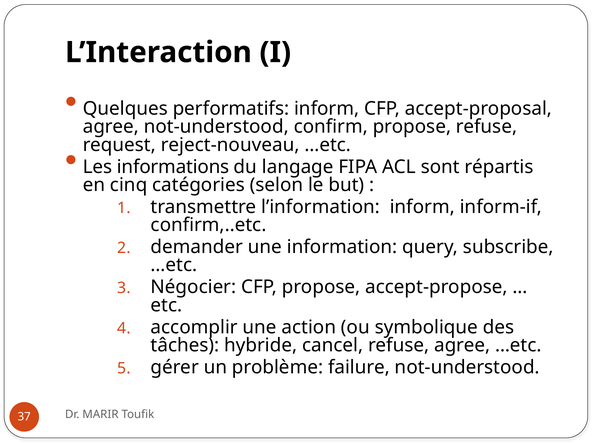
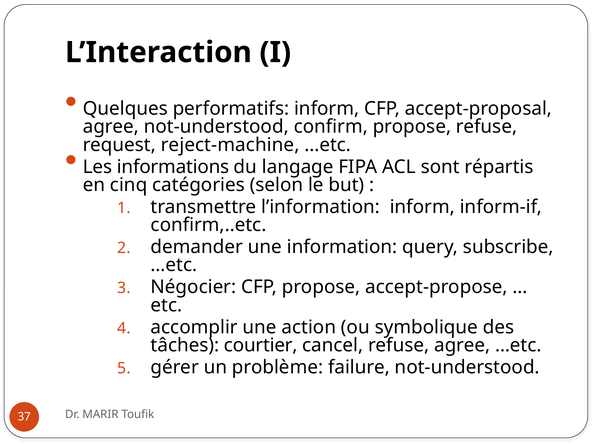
reject-nouveau: reject-nouveau -> reject-machine (230, 145)
hybride: hybride -> courtier (261, 345)
